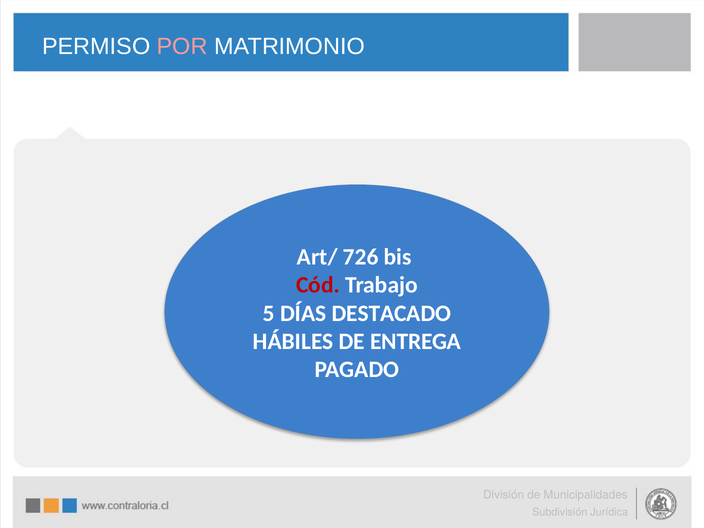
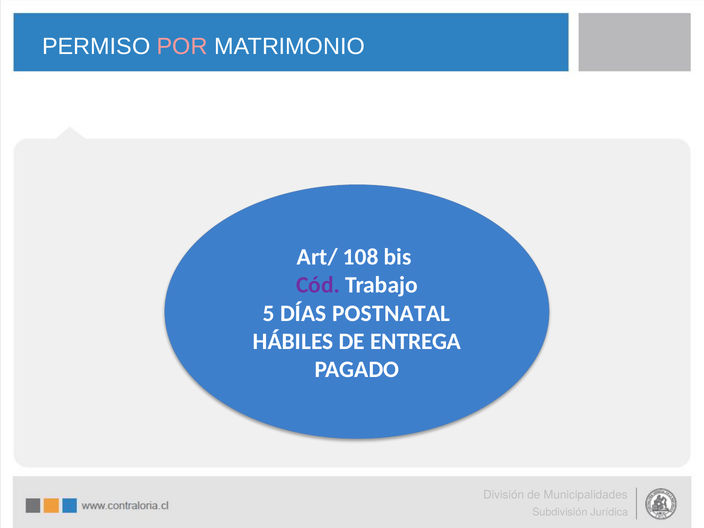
726: 726 -> 108 (361, 257)
Cód colour: red -> purple (318, 285)
DESTACADO: DESTACADO -> POSTNATAL (391, 313)
